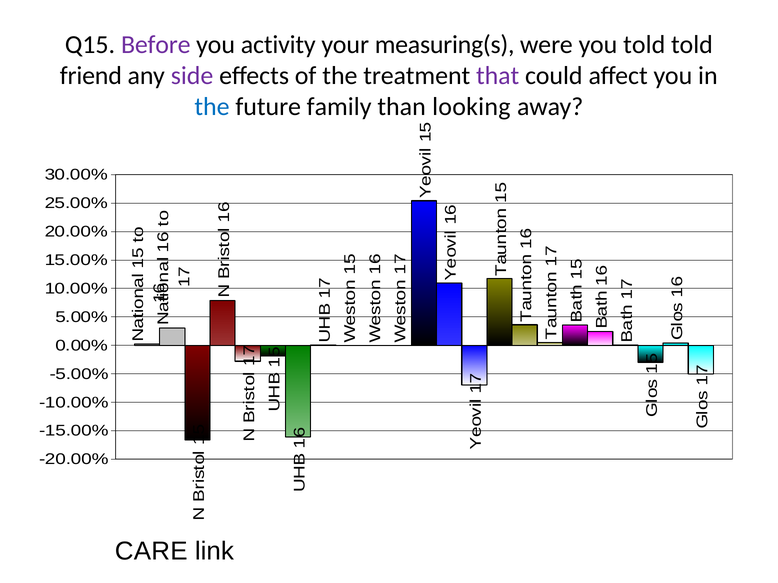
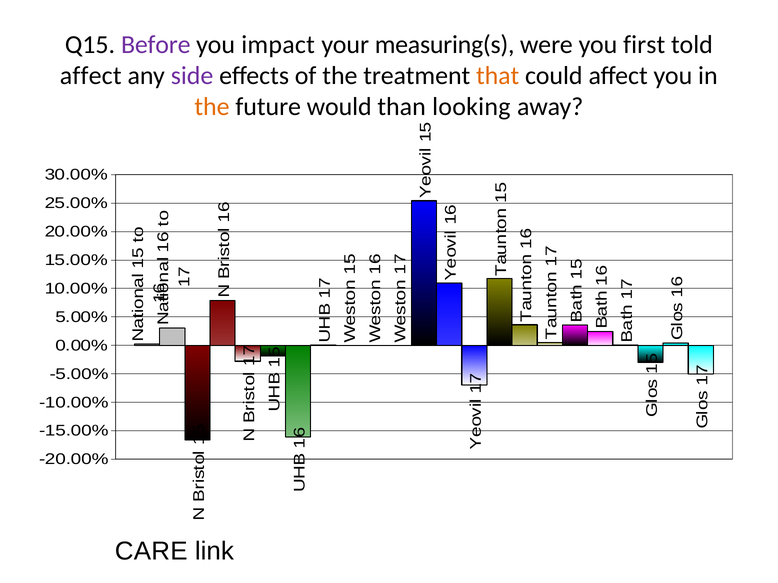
activity: activity -> impact (278, 45)
you told: told -> first (644, 45)
friend: friend -> affect (91, 76)
that colour: purple -> orange (498, 76)
the colour: blue -> orange (212, 107)
family: family -> would (339, 107)
